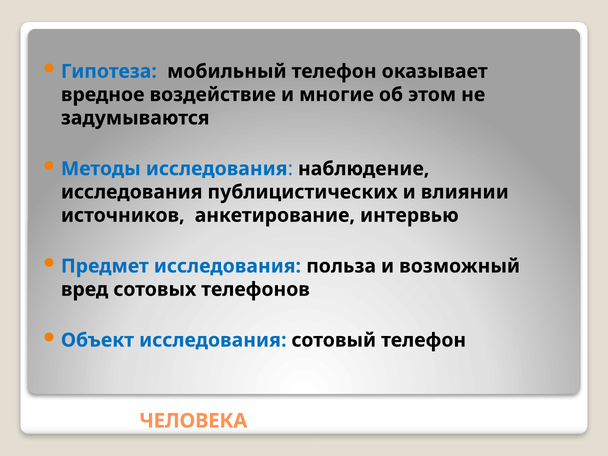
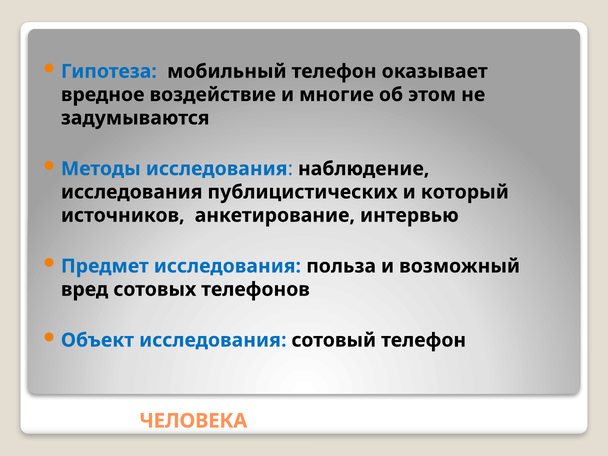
влиянии: влиянии -> который (465, 192)
